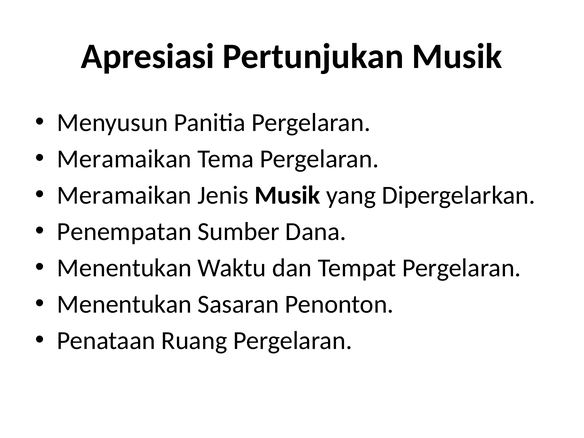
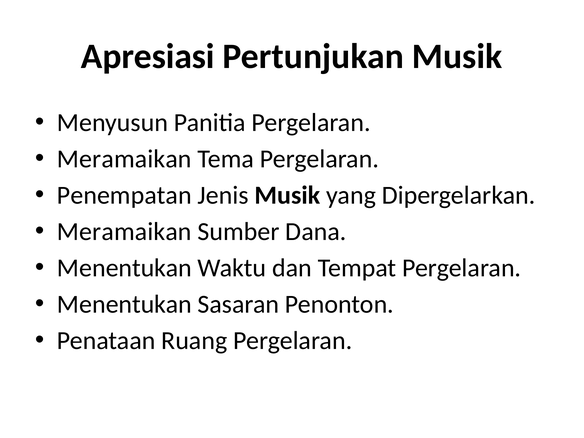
Meramaikan: Meramaikan -> Penempatan (124, 195)
Penempatan: Penempatan -> Meramaikan (124, 232)
